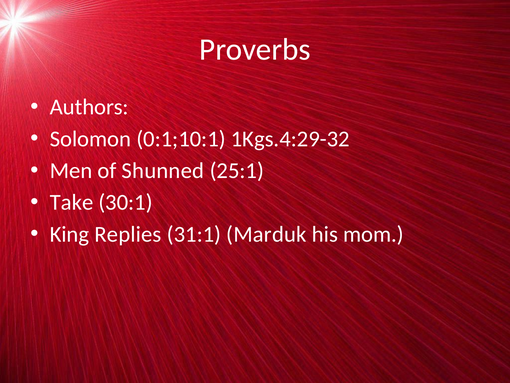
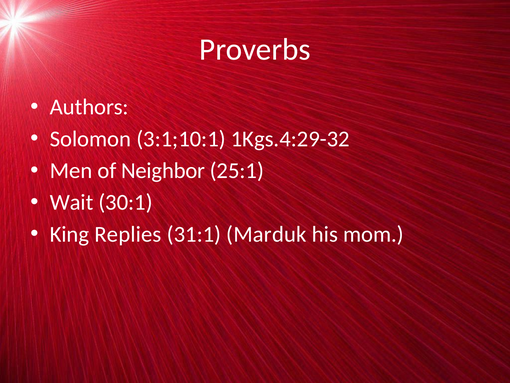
0:1;10:1: 0:1;10:1 -> 3:1;10:1 (181, 139)
Shunned: Shunned -> Neighbor (163, 170)
Take: Take -> Wait (72, 202)
